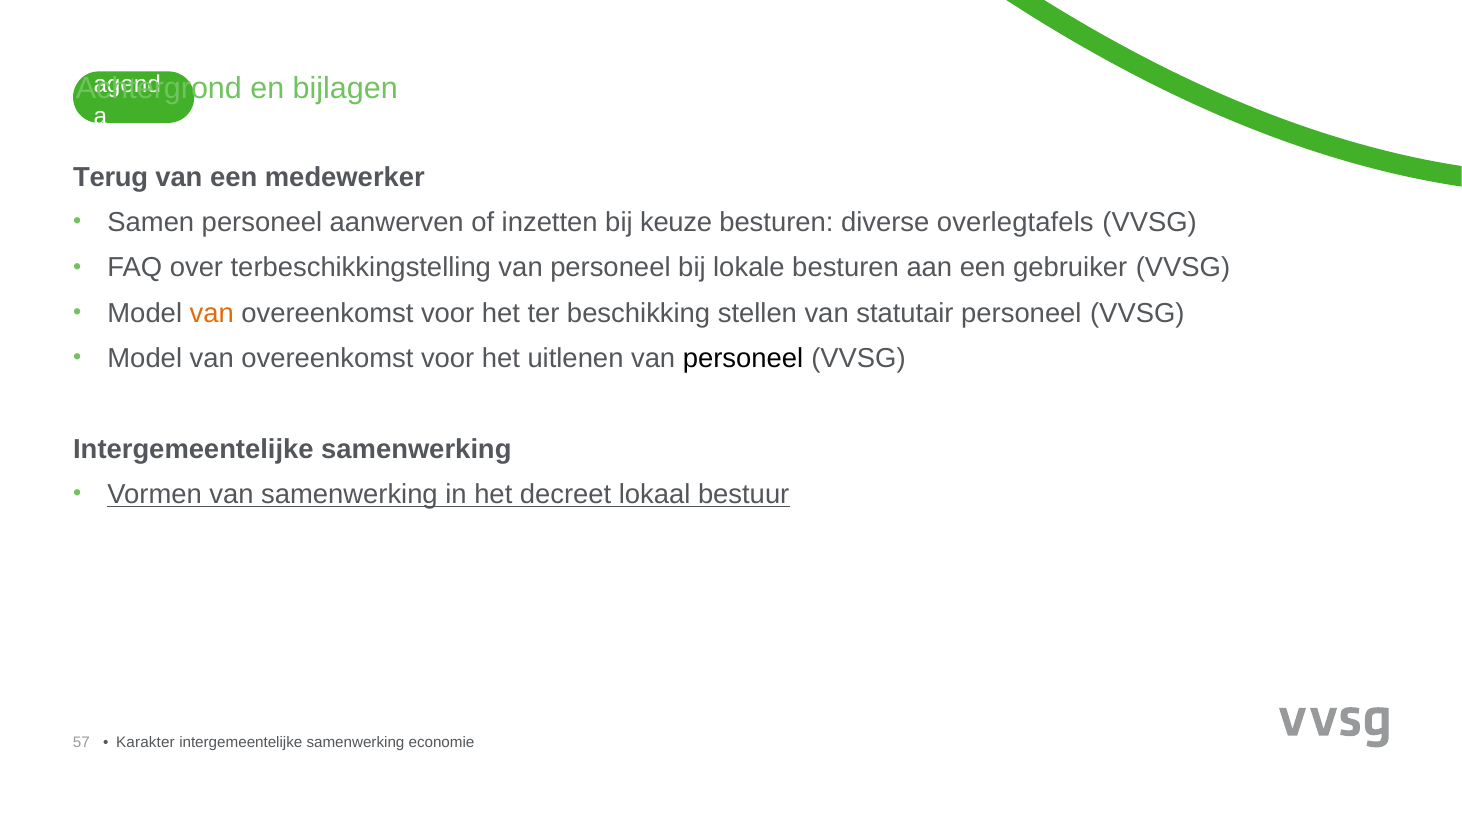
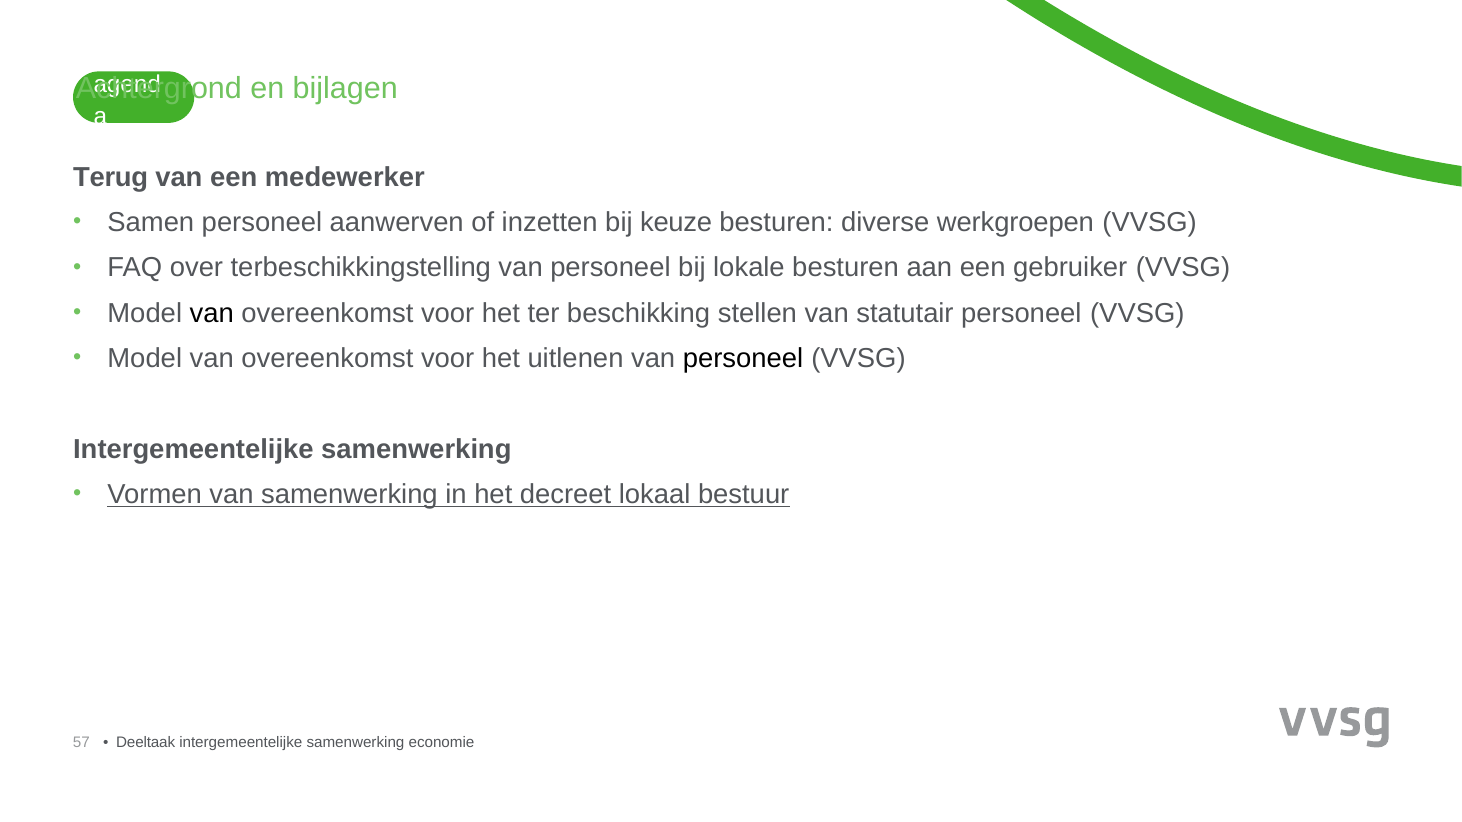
overlegtafels: overlegtafels -> werkgroepen (1015, 223)
van colour: orange -> black (212, 313)
Karakter: Karakter -> Deeltaak (146, 743)
